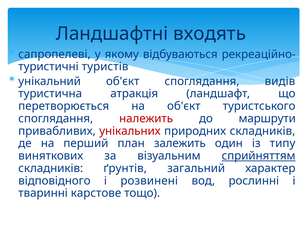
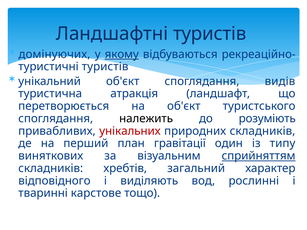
Ландшафтні входять: входять -> туристів (210, 34)
сапропелеві: сапропелеві -> домінуючих (54, 54)
якому underline: none -> present (122, 54)
належить colour: red -> black (146, 119)
маршрути: маршрути -> розуміють (267, 119)
залежить: залежить -> гравітації (180, 144)
ґрунтів: ґрунтів -> хребтів (125, 168)
розвинені: розвинені -> виділяють (149, 181)
